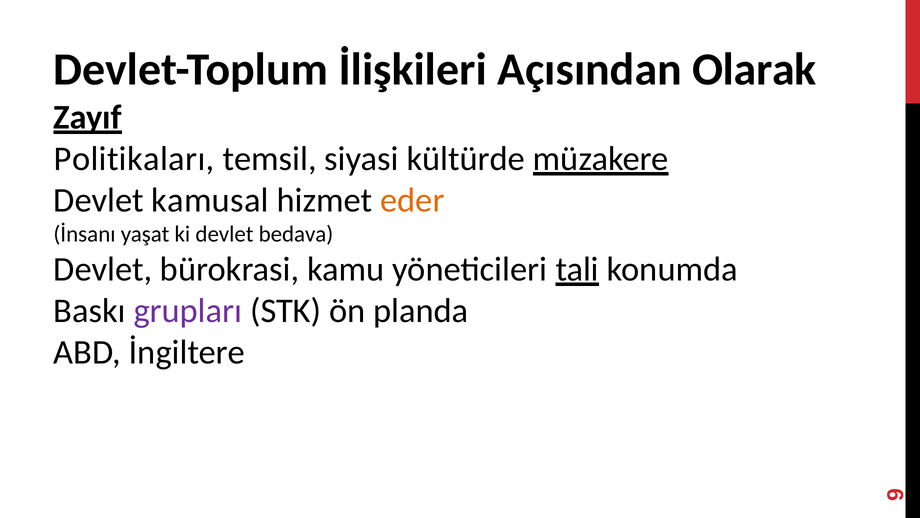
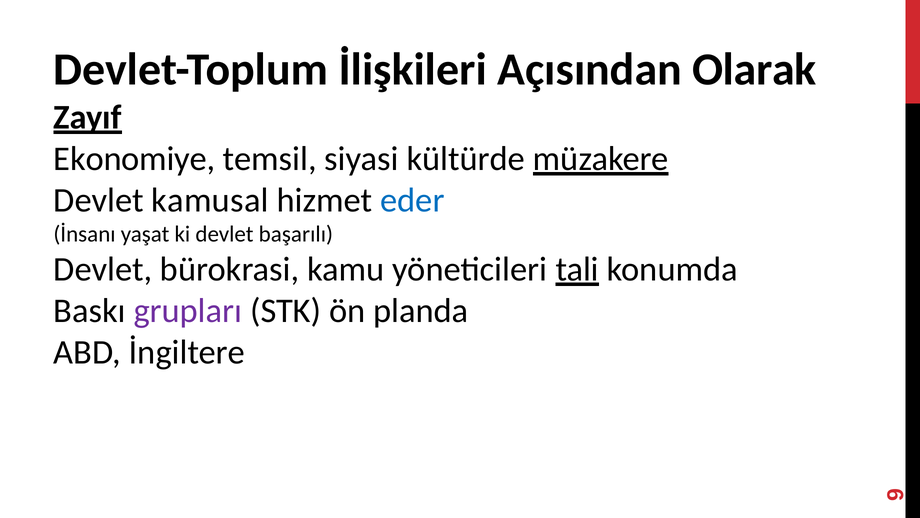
Politikaları: Politikaları -> Ekonomiye (134, 159)
eder colour: orange -> blue (412, 200)
bedava: bedava -> başarılı (296, 234)
